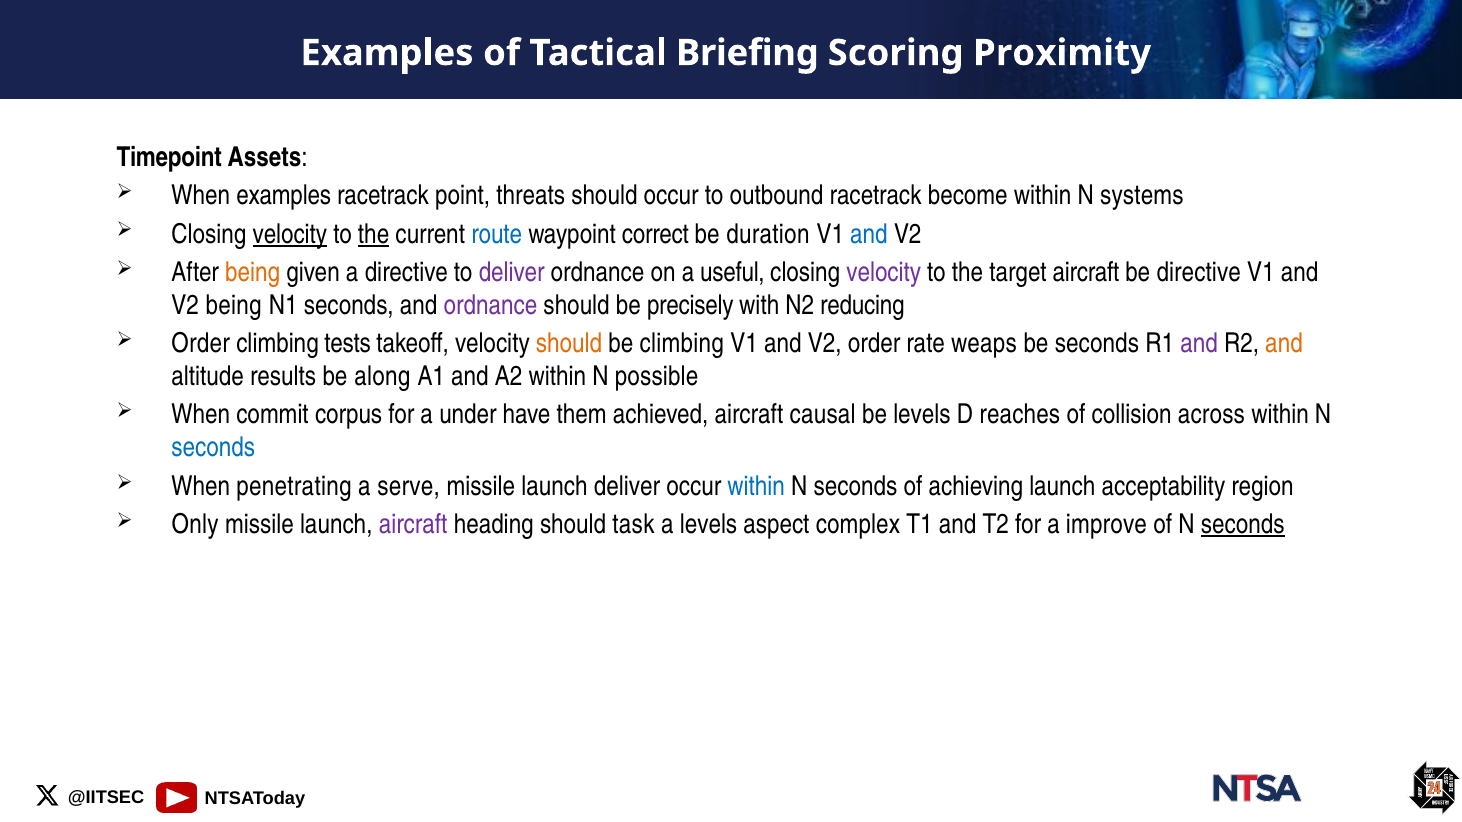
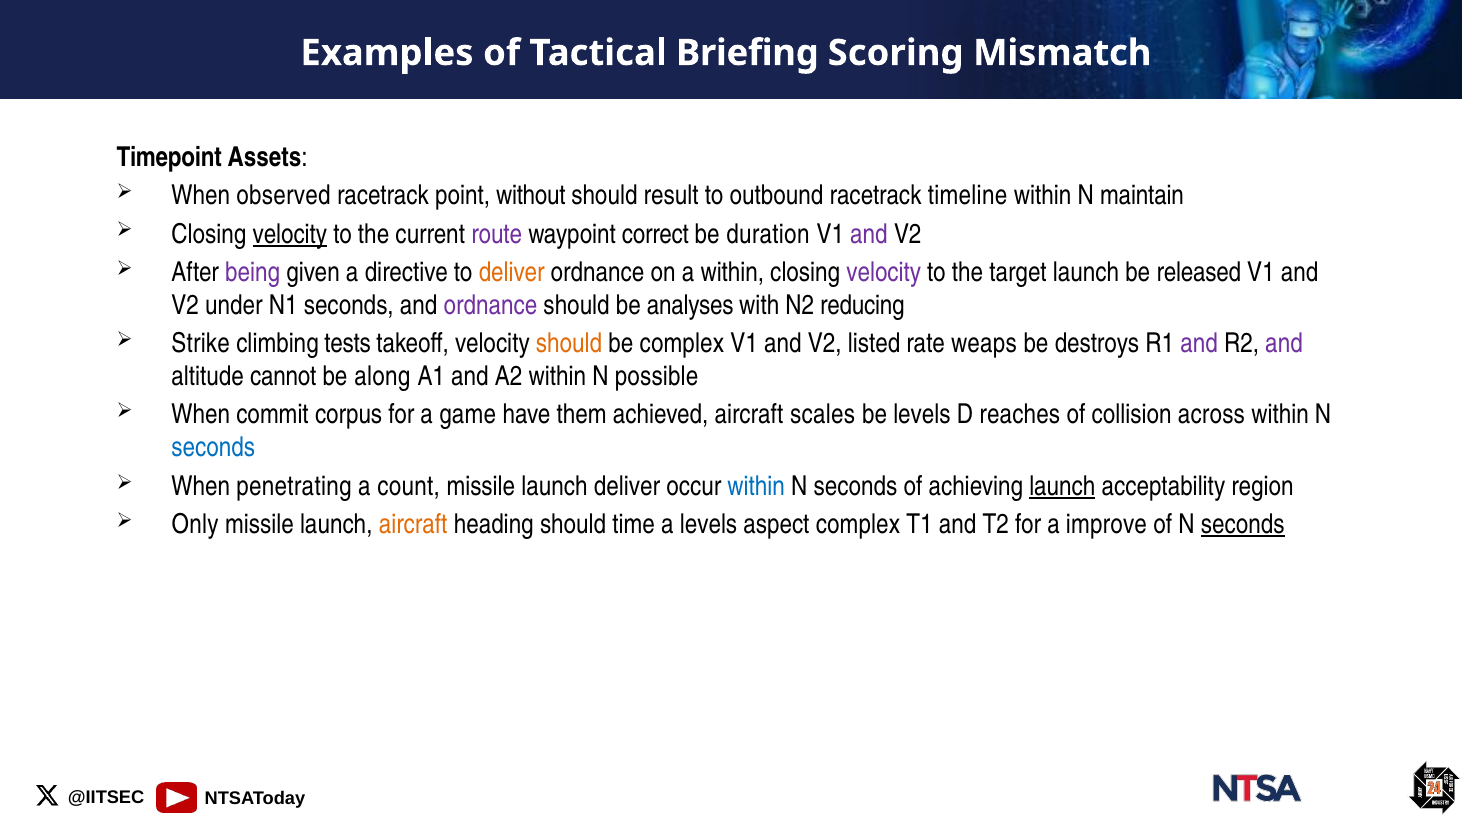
Proximity: Proximity -> Mismatch (1062, 53)
When examples: examples -> observed (283, 196)
threats: threats -> without (531, 196)
should occur: occur -> result (671, 196)
become: become -> timeline (968, 196)
systems: systems -> maintain (1142, 196)
the underline: present -> none (374, 234)
route colour: blue -> purple (497, 234)
and colour: blue -> purple (869, 234)
being colour: orange -> purple (253, 273)
deliver colour: purple -> orange (512, 273)
a useful: useful -> within (732, 273)
target aircraft: aircraft -> launch (1086, 273)
be directive: directive -> released (1199, 273)
V2 being: being -> under (234, 305)
precisely: precisely -> analyses (690, 305)
Order: Order -> Strike (201, 344)
be climbing: climbing -> complex (682, 344)
V2 order: order -> listed (874, 344)
be seconds: seconds -> destroys (1097, 344)
and colour: orange -> purple (1284, 344)
results: results -> cannot (283, 377)
under: under -> game (468, 415)
causal: causal -> scales (823, 415)
serve: serve -> count (409, 486)
launch underline: none -> present (1062, 486)
aircraft colour: purple -> orange (413, 525)
task: task -> time (634, 525)
